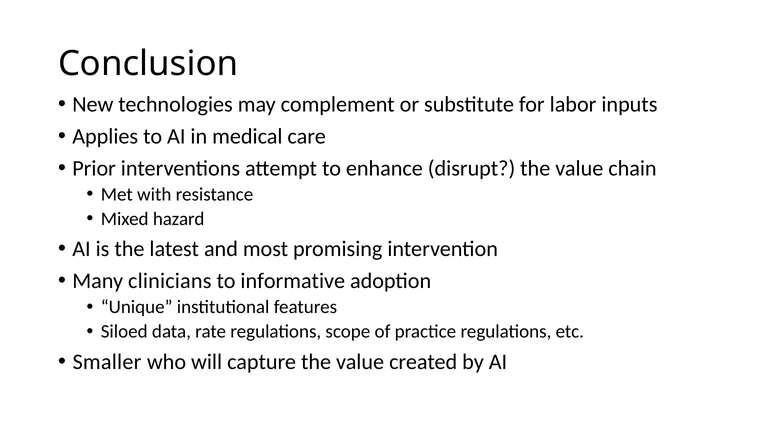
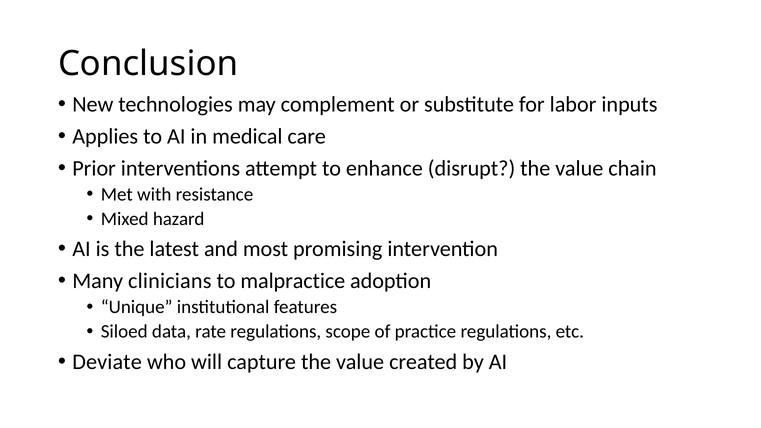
informative: informative -> malpractice (293, 281)
Smaller: Smaller -> Deviate (107, 362)
